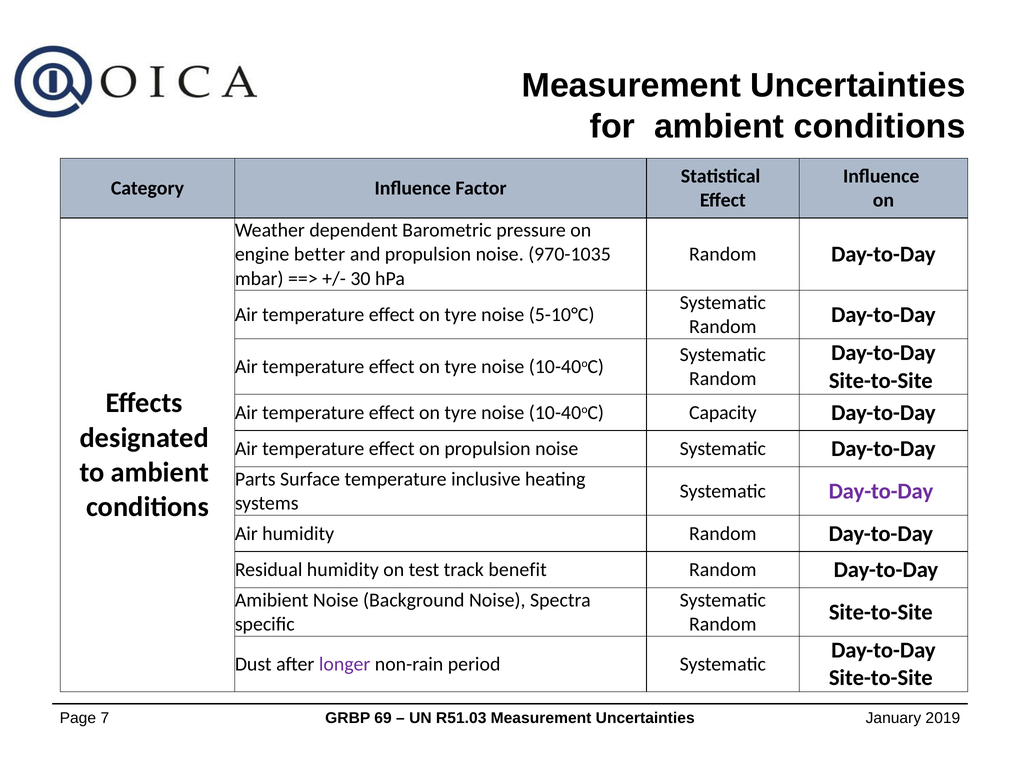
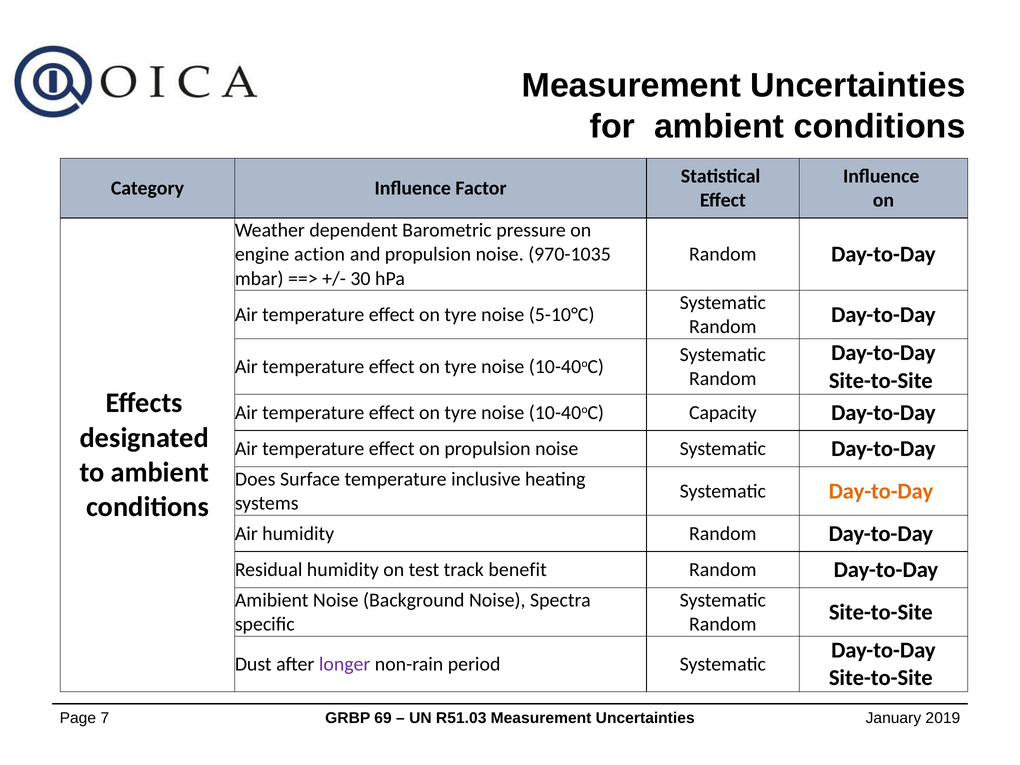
better: better -> action (320, 254)
Parts: Parts -> Does (255, 479)
Day-to-Day colour: purple -> orange (881, 491)
